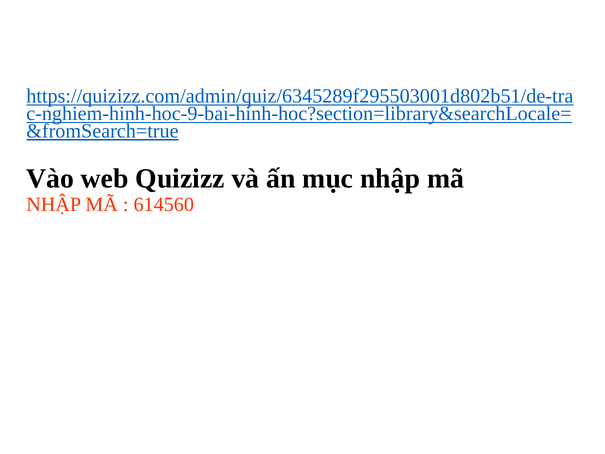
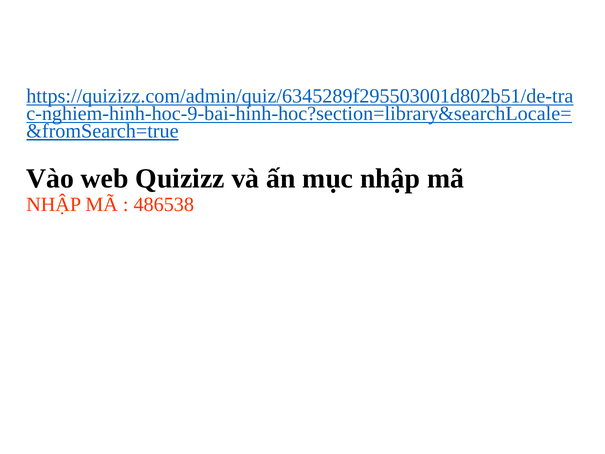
614560: 614560 -> 486538 (164, 204)
